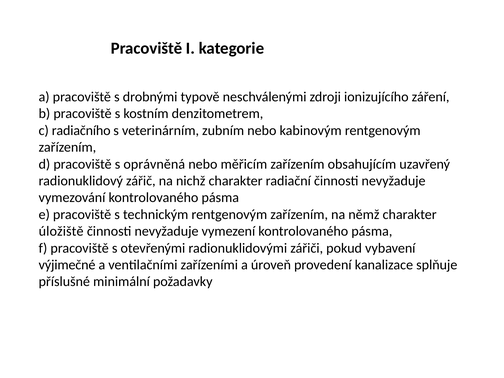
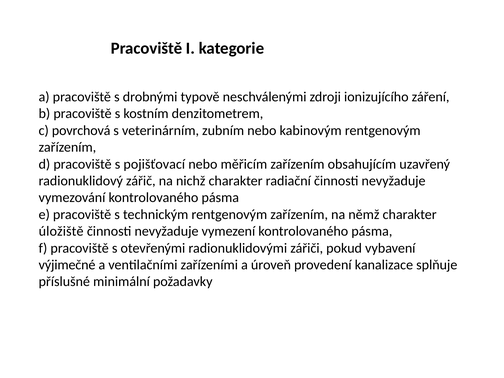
radiačního: radiačního -> povrchová (81, 130)
oprávněná: oprávněná -> pojišťovací (154, 164)
